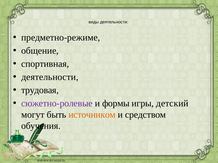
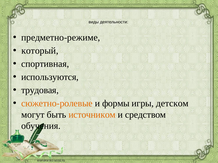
общение: общение -> который (40, 51)
деятельности: деятельности -> используются (50, 77)
сюжетно-ролевые colour: purple -> orange (57, 104)
детский: детский -> детском (172, 104)
